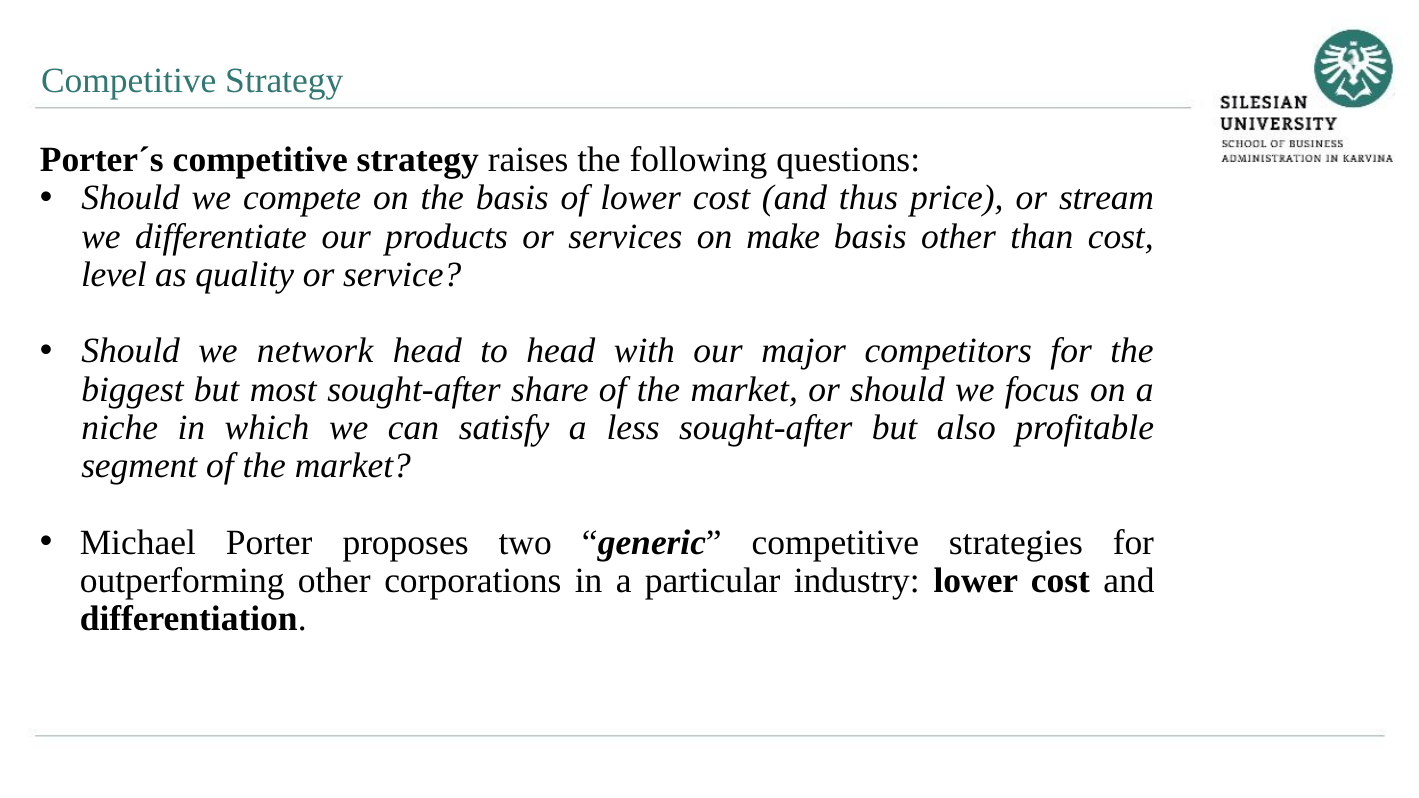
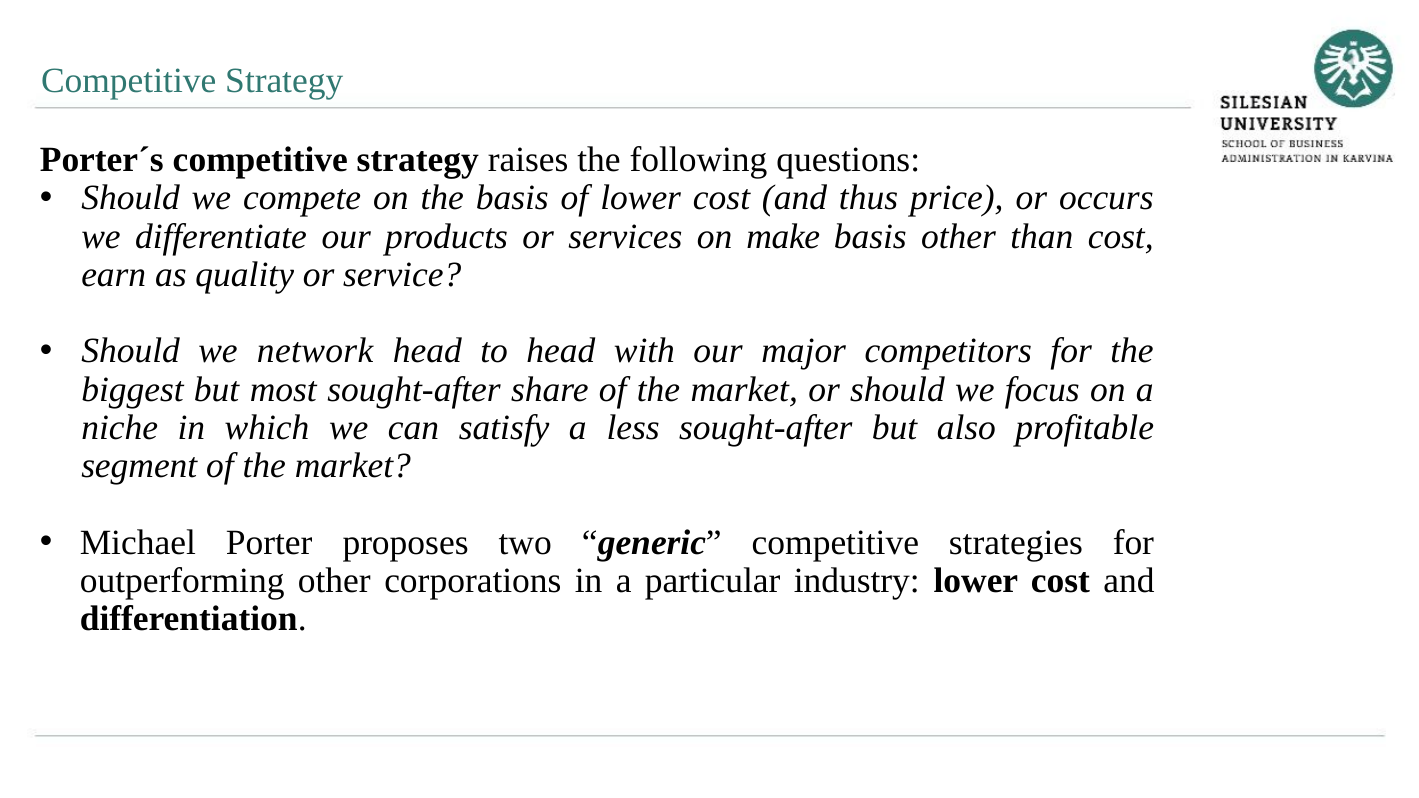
stream: stream -> occurs (1106, 198)
level: level -> earn (114, 275)
